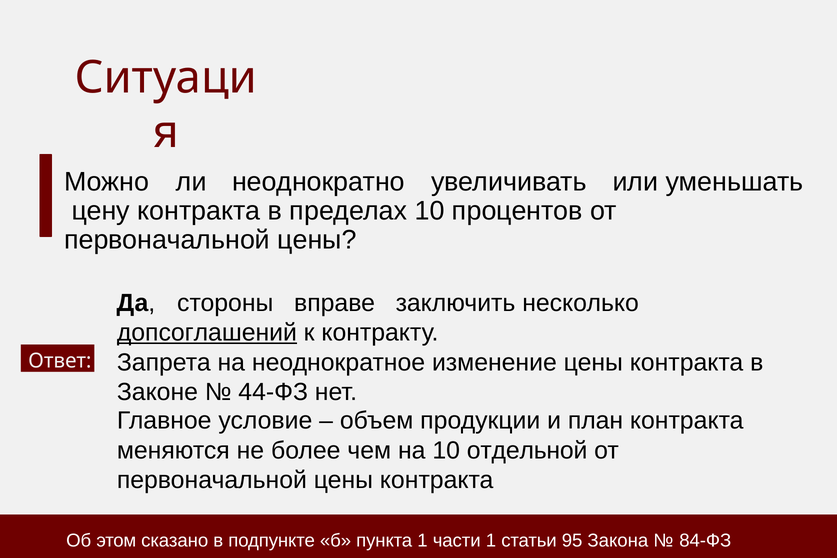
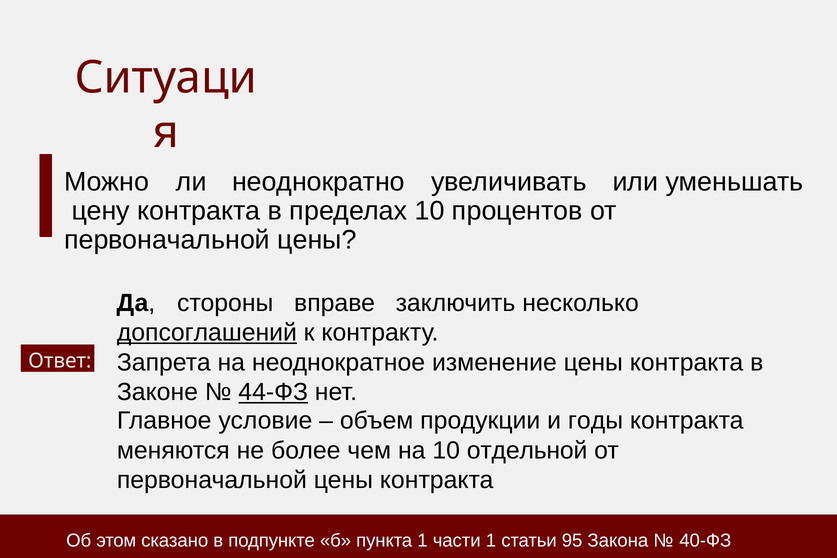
44-ФЗ underline: none -> present (273, 392)
план: план -> годы (596, 421)
84-ФЗ: 84-ФЗ -> 40-ФЗ (705, 540)
